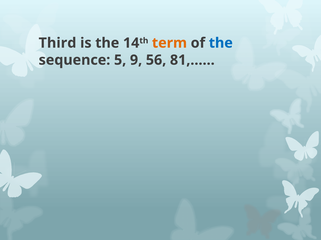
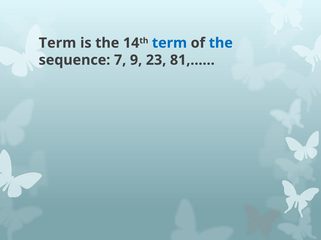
Third: Third -> Term (57, 43)
term colour: orange -> blue (169, 43)
5: 5 -> 7 (120, 60)
56: 56 -> 23 (156, 60)
